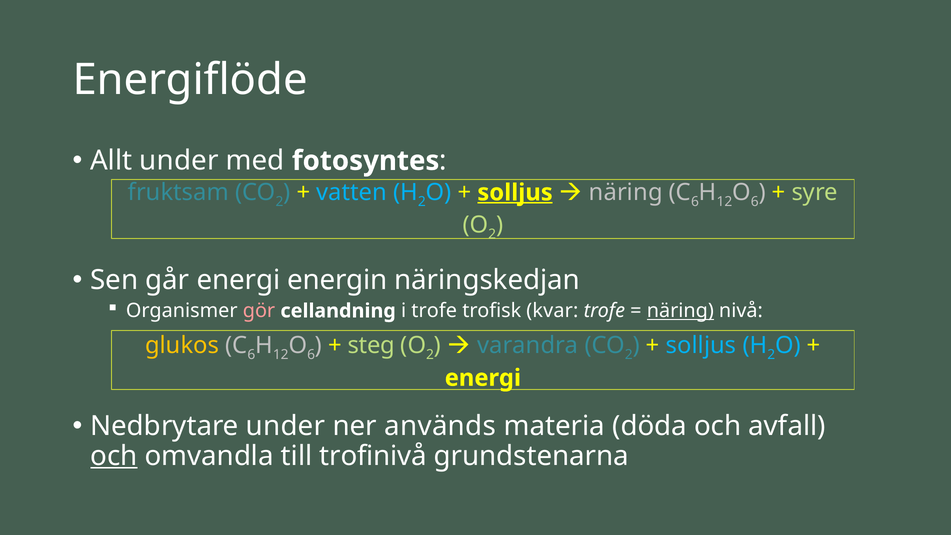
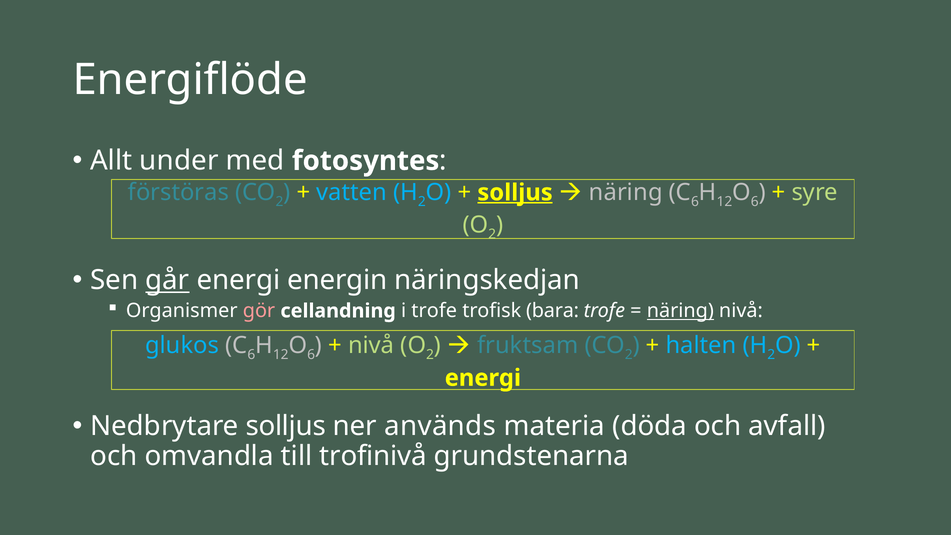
fruktsam: fruktsam -> förstöras (178, 193)
går underline: none -> present (167, 280)
kvar: kvar -> bara (553, 311)
glukos colour: yellow -> light blue (182, 345)
steg: steg -> nivå (371, 345)
varandra: varandra -> fruktsam (528, 345)
solljus: solljus -> halten (701, 345)
Nedbrytare under: under -> solljus (286, 426)
och underline: present -> none (114, 456)
